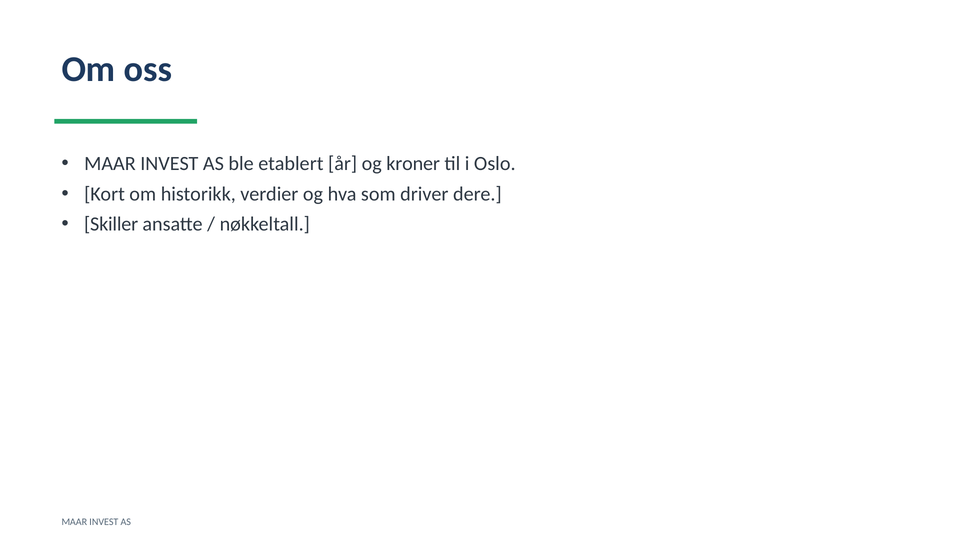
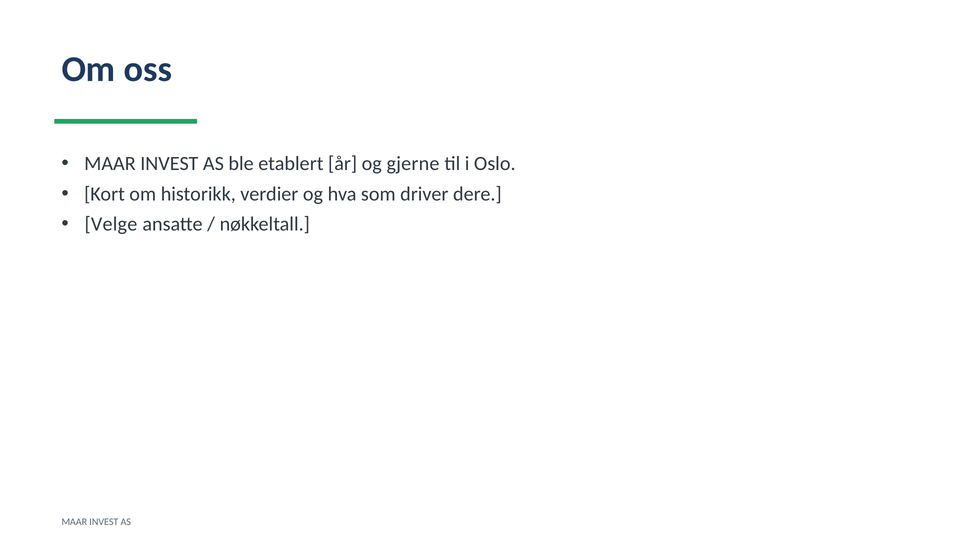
kroner: kroner -> gjerne (413, 164)
Skiller: Skiller -> Velge (111, 224)
